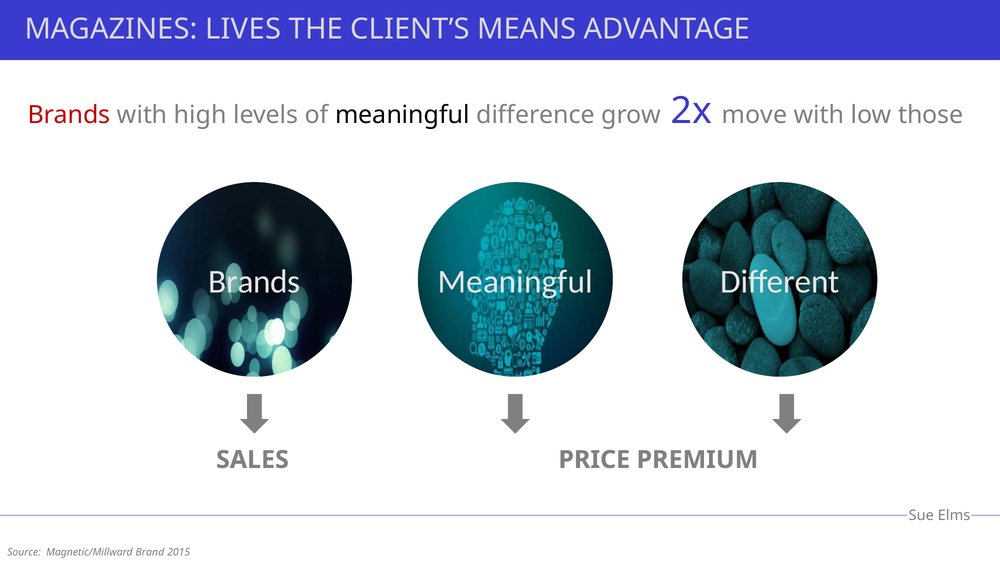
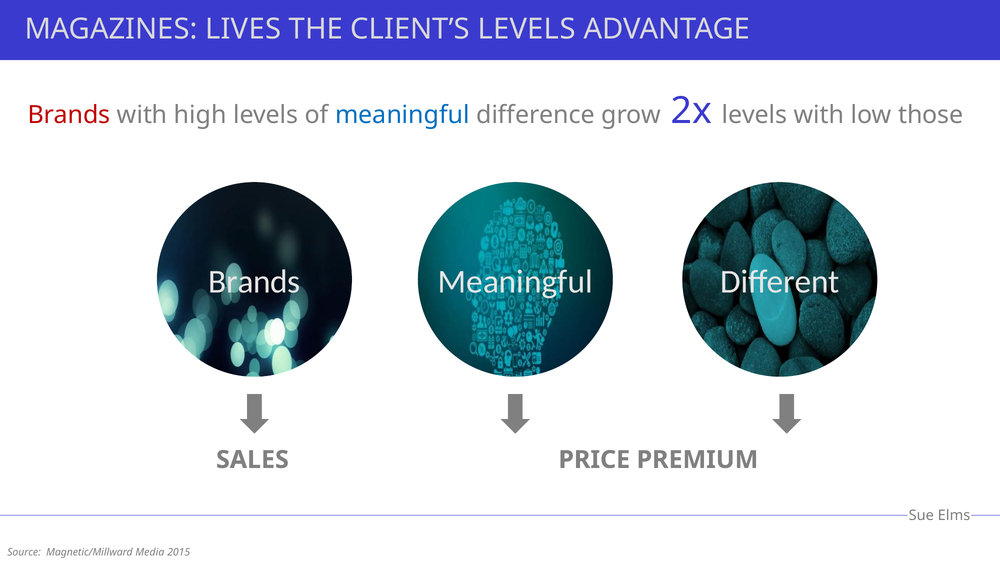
CLIENT’S MEANS: MEANS -> LEVELS (527, 29)
meaningful colour: black -> blue (402, 115)
2x move: move -> levels (755, 115)
Brand: Brand -> Media (150, 553)
